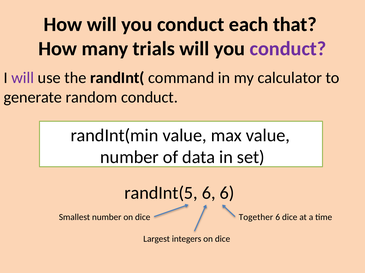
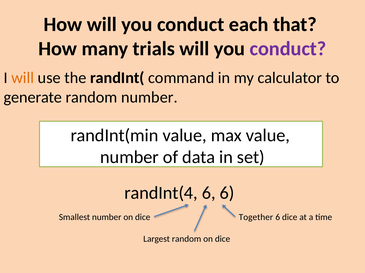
will colour: purple -> orange (23, 78)
random conduct: conduct -> number (149, 98)
randInt(5: randInt(5 -> randInt(4 (161, 193)
Largest integers: integers -> random (187, 240)
